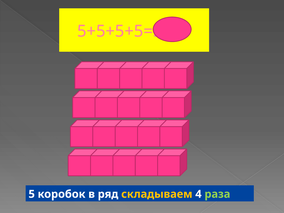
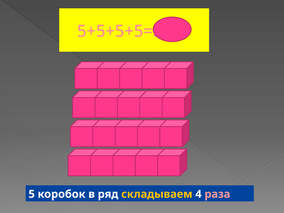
раза colour: light green -> pink (217, 194)
